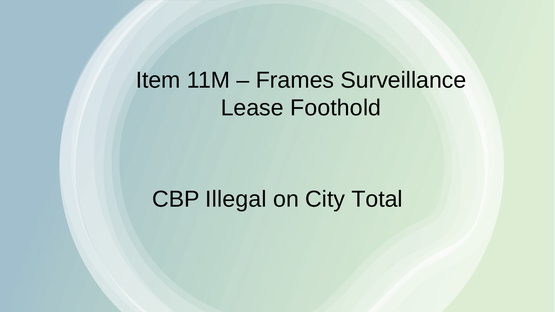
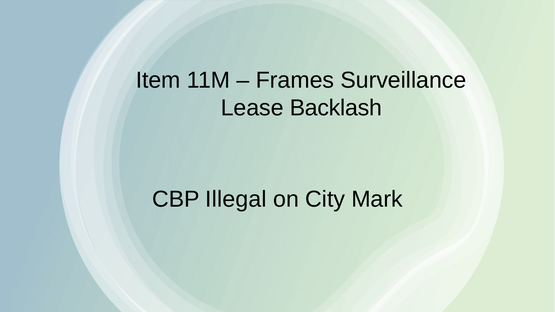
Foothold: Foothold -> Backlash (336, 108)
Total: Total -> Mark (377, 199)
